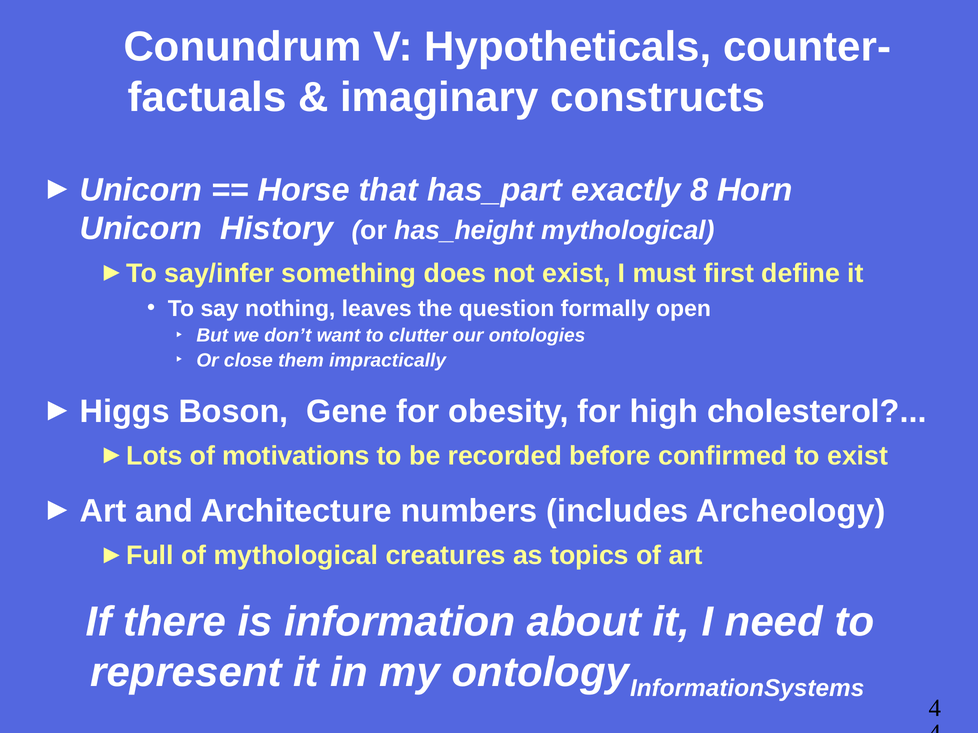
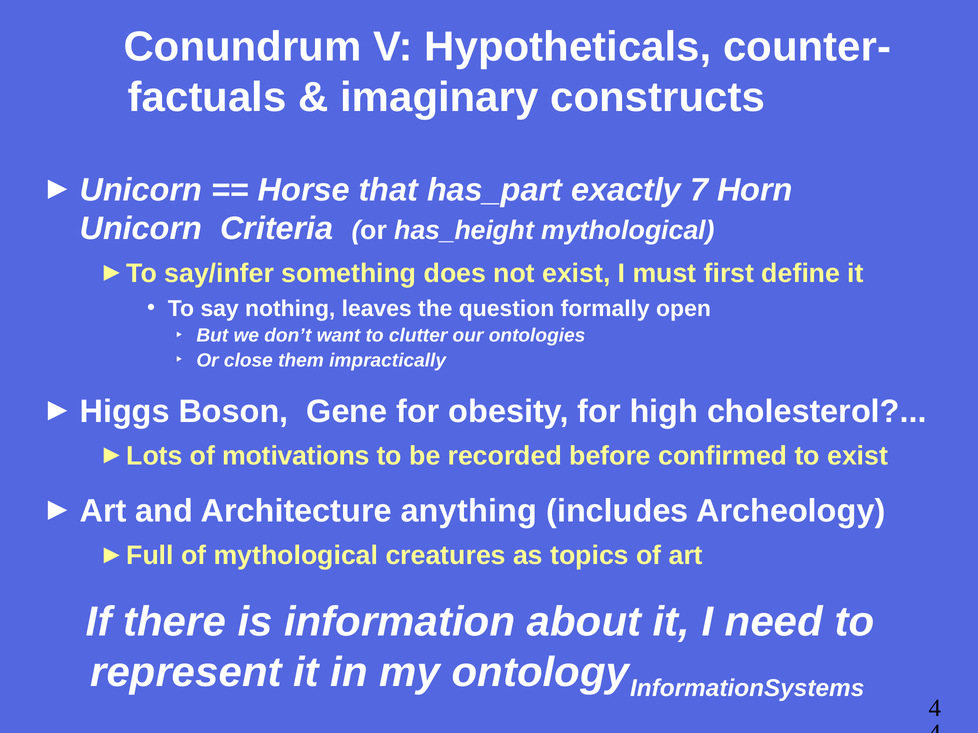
8: 8 -> 7 (699, 190)
History: History -> Criteria (277, 229)
numbers: numbers -> anything (469, 511)
